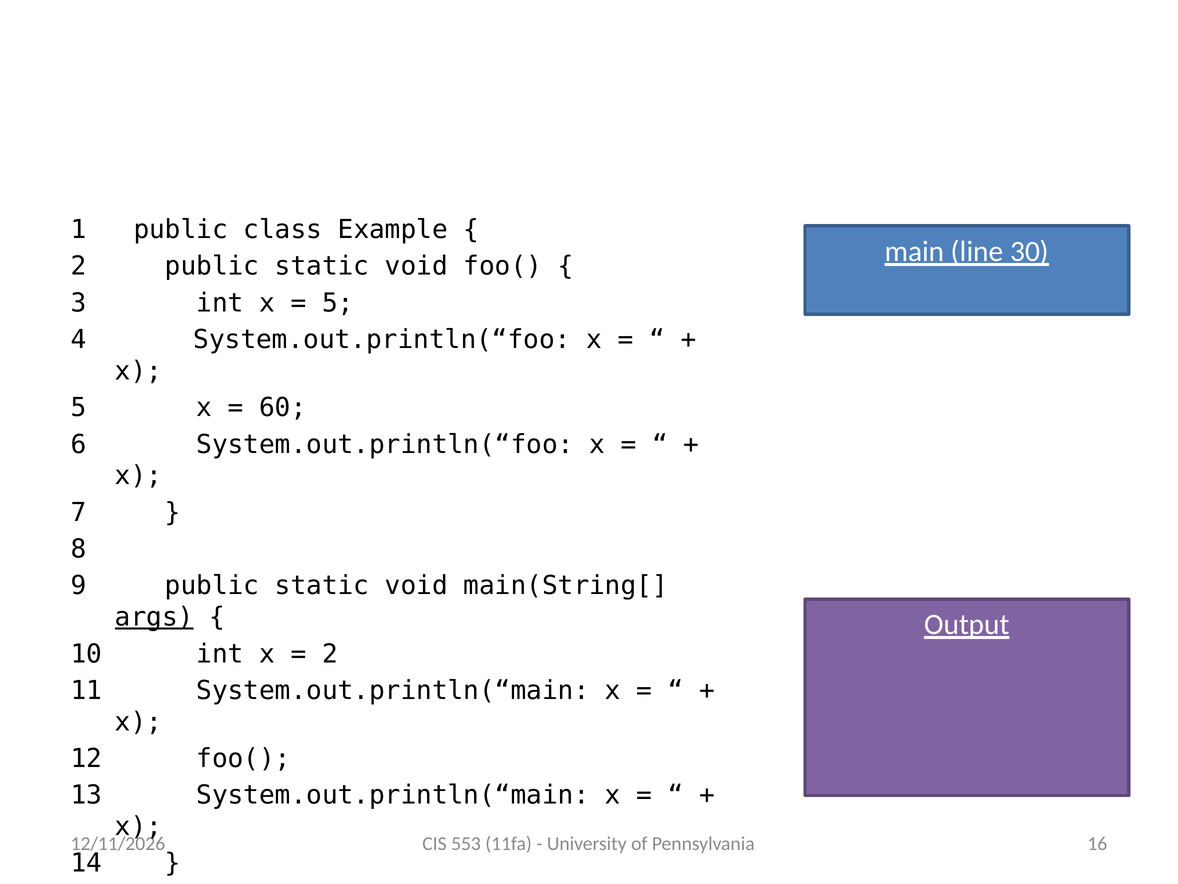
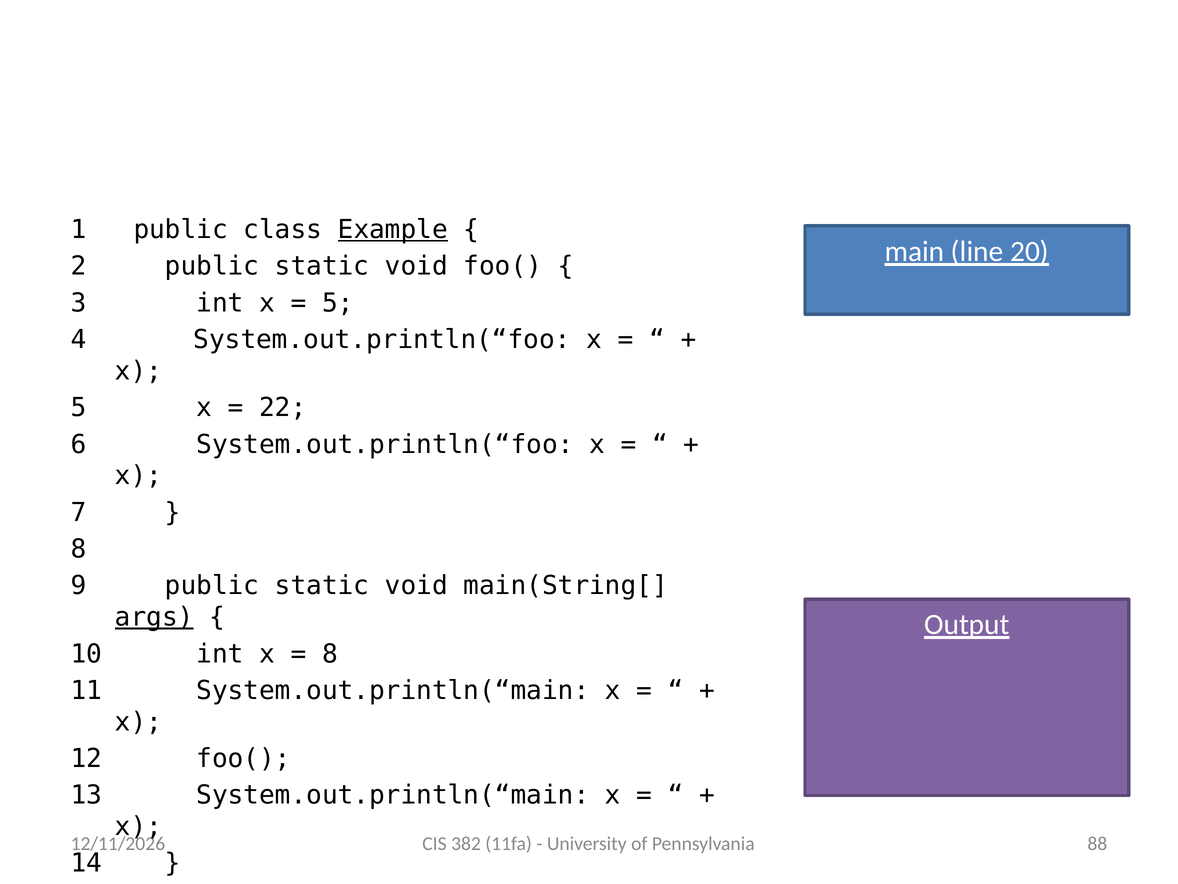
Example underline: none -> present (393, 230)
30: 30 -> 20 (1029, 251)
60: 60 -> 22 (283, 408)
2: 2 -> 8 (330, 654)
553: 553 -> 382 (466, 844)
16: 16 -> 88 (1097, 844)
